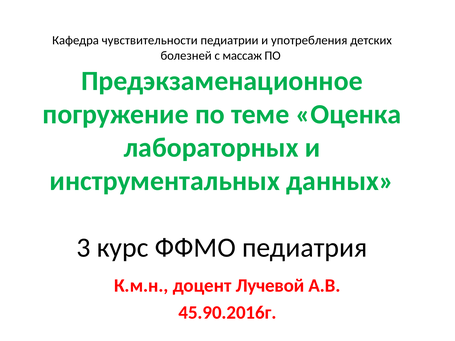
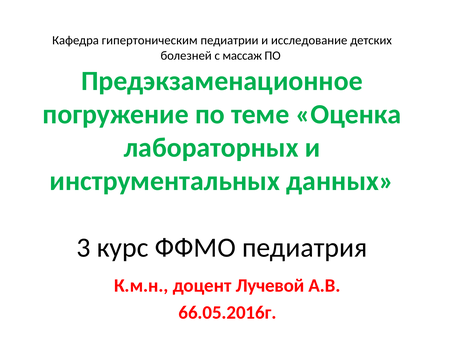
чувствительности: чувствительности -> гипертоническим (150, 40)
употребления: употребления -> исследование (309, 40)
45.90.2016г: 45.90.2016г -> 66.05.2016г (227, 313)
